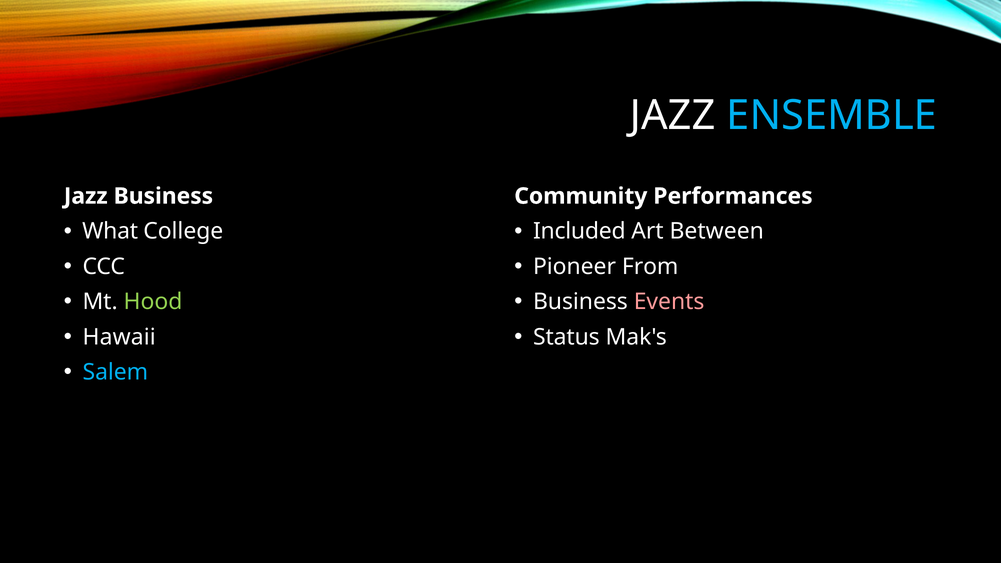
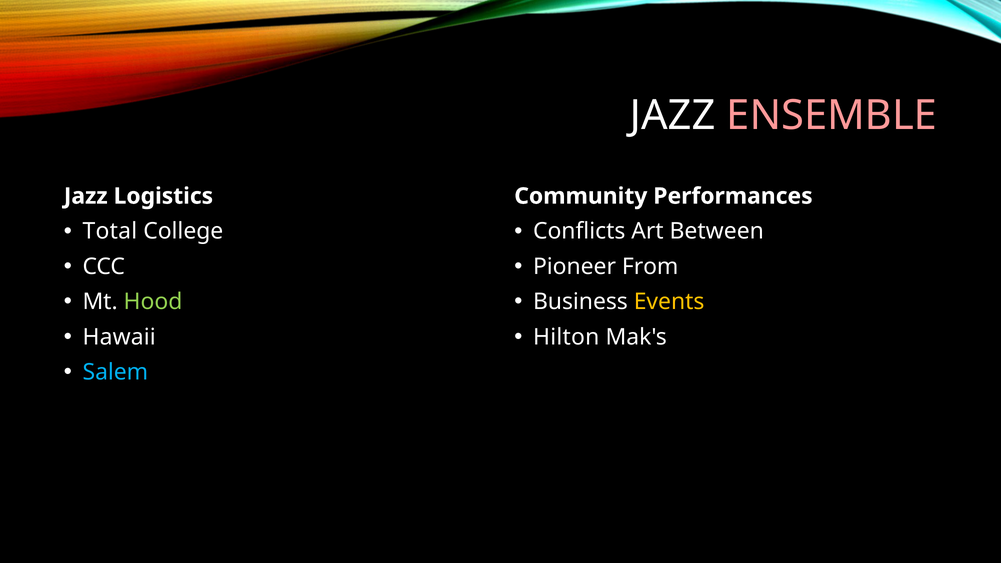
ENSEMBLE colour: light blue -> pink (832, 116)
Jazz Business: Business -> Logistics (163, 196)
What: What -> Total (110, 231)
Included: Included -> Conflicts (579, 231)
Events colour: pink -> yellow (669, 302)
Status: Status -> Hilton (566, 337)
